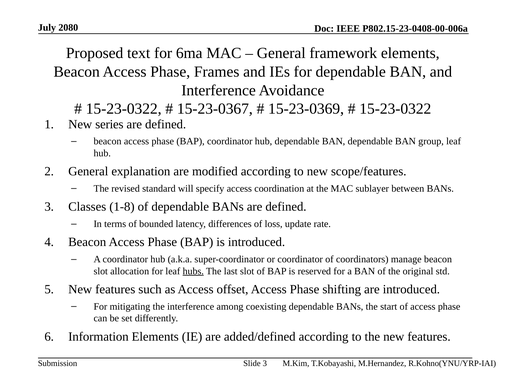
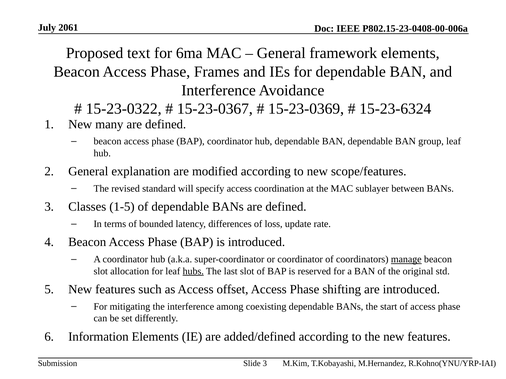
2080: 2080 -> 2061 (68, 28)
15-23-0322: 15-23-0322 -> 15-23-6324 (395, 109)
series: series -> many (109, 124)
1-8: 1-8 -> 1-5 (122, 207)
manage underline: none -> present (406, 260)
